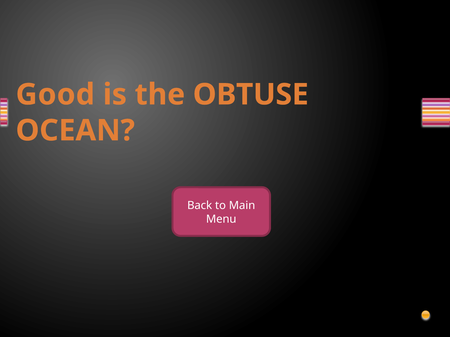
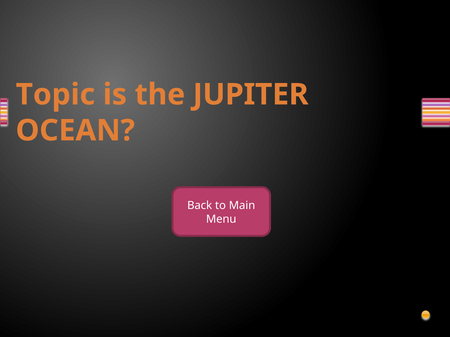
Good: Good -> Topic (55, 95)
OBTUSE: OBTUSE -> JUPITER (251, 95)
